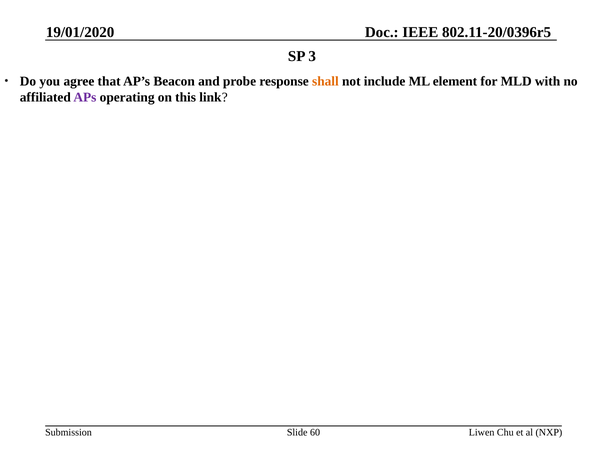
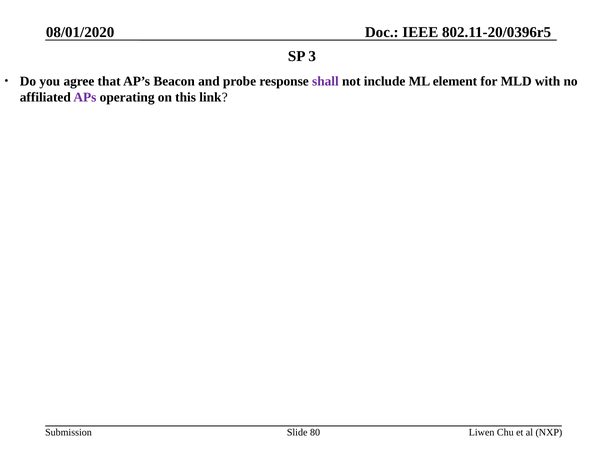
19/01/2020: 19/01/2020 -> 08/01/2020 (80, 32)
shall colour: orange -> purple (325, 82)
60: 60 -> 80 (315, 433)
